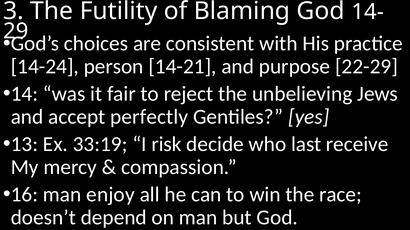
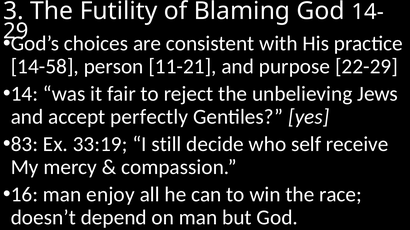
14-24: 14-24 -> 14-58 (45, 67)
14-21: 14-21 -> 11-21 (182, 67)
13: 13 -> 83 (24, 144)
risk: risk -> still (166, 144)
last: last -> self (306, 144)
